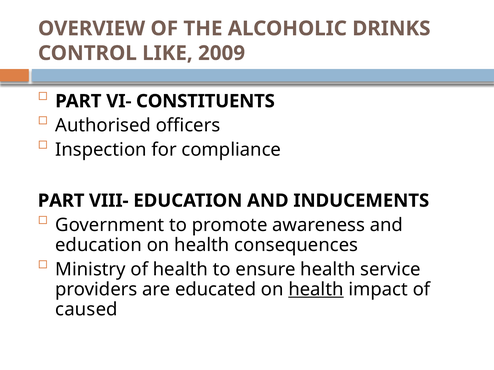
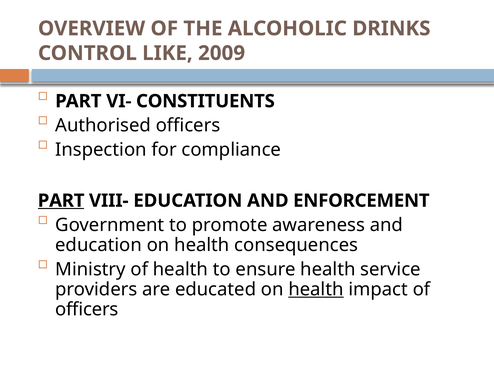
PART underline: none -> present (61, 201)
INDUCEMENTS: INDUCEMENTS -> ENFORCEMENT (361, 201)
caused: caused -> officers (87, 310)
